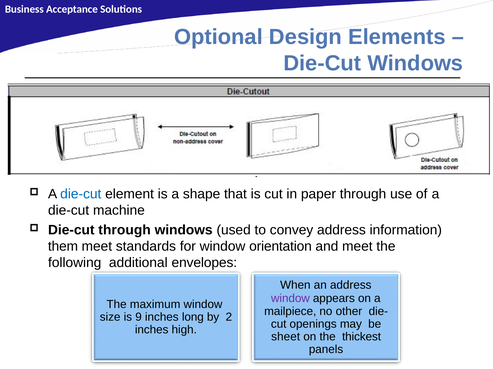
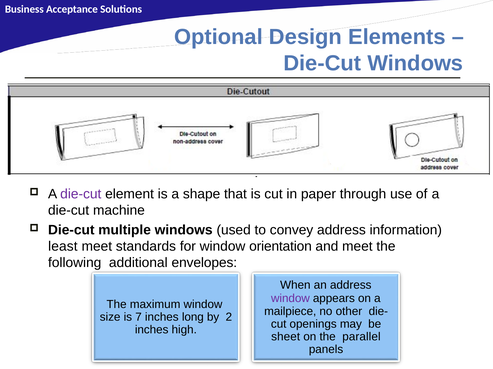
die-cut colour: blue -> purple (81, 194)
Die-cut through: through -> multiple (125, 230)
them: them -> least (63, 247)
9: 9 -> 7 (139, 318)
thickest: thickest -> parallel (361, 337)
